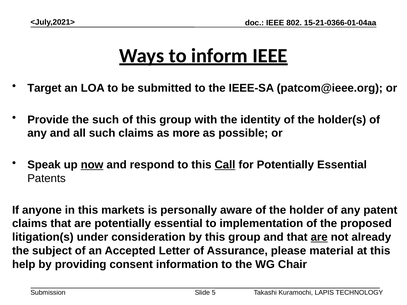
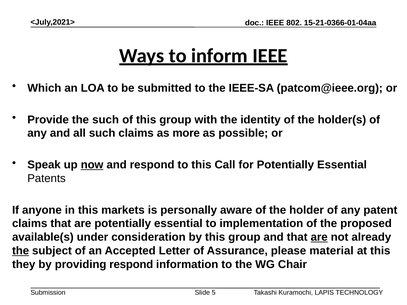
Target: Target -> Which (44, 88)
Call underline: present -> none (225, 165)
litigation(s: litigation(s -> available(s (43, 237)
the underline: none -> present (21, 251)
help: help -> they (24, 265)
providing consent: consent -> respond (131, 265)
